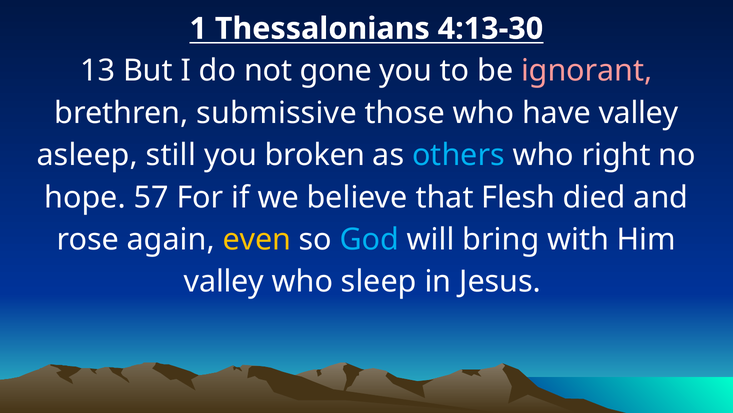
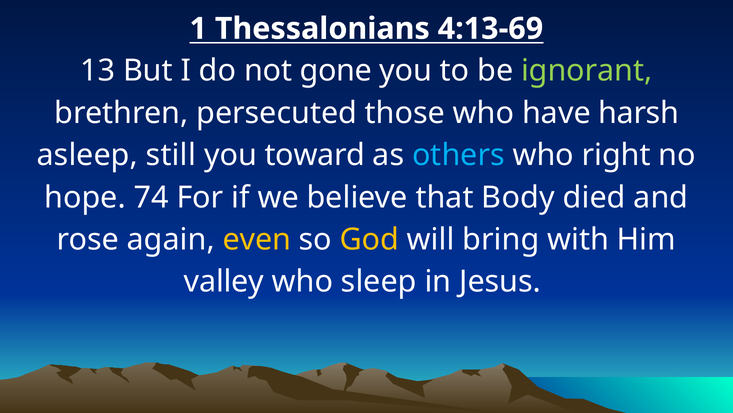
4:13-30: 4:13-30 -> 4:13-69 (490, 29)
ignorant colour: pink -> light green (587, 71)
submissive: submissive -> persecuted (277, 113)
have valley: valley -> harsh (639, 113)
broken: broken -> toward (315, 155)
57: 57 -> 74 (151, 197)
Flesh: Flesh -> Body (518, 197)
God colour: light blue -> yellow (369, 239)
